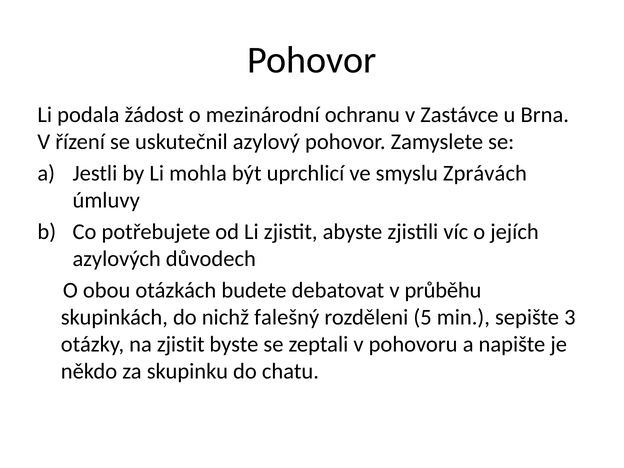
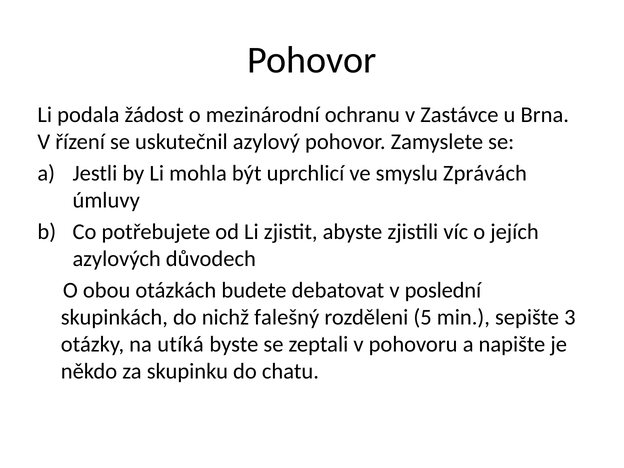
průběhu: průběhu -> poslední (443, 290)
na zjistit: zjistit -> utíká (181, 344)
